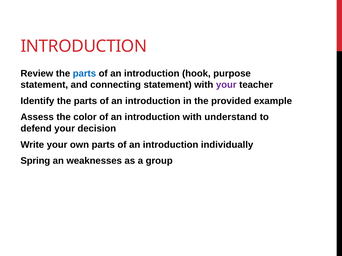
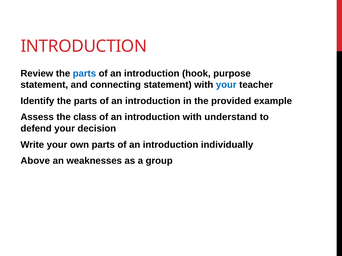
your colour: purple -> blue (226, 85)
color: color -> class (85, 117)
Spring: Spring -> Above (35, 161)
